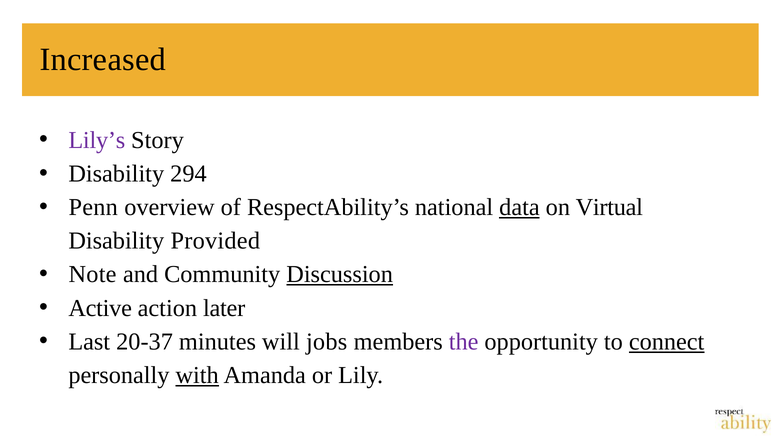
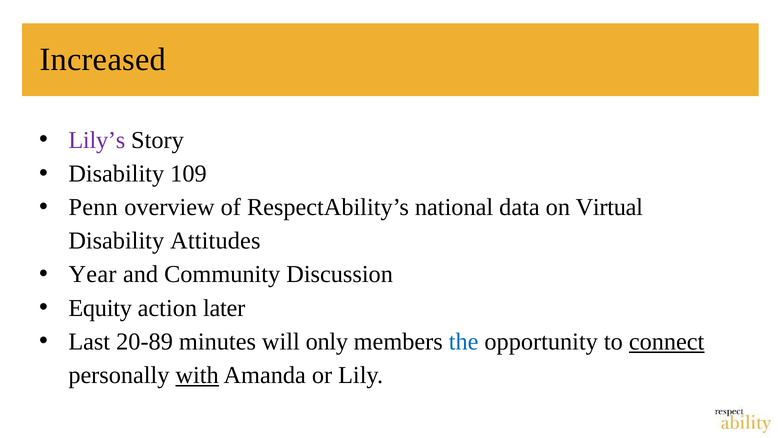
294: 294 -> 109 (188, 174)
data underline: present -> none (519, 207)
Provided: Provided -> Attitudes (215, 241)
Note: Note -> Year (93, 274)
Discussion underline: present -> none (340, 274)
Active: Active -> Equity (100, 308)
20-37: 20-37 -> 20-89 (145, 341)
jobs: jobs -> only (327, 341)
the colour: purple -> blue (464, 341)
